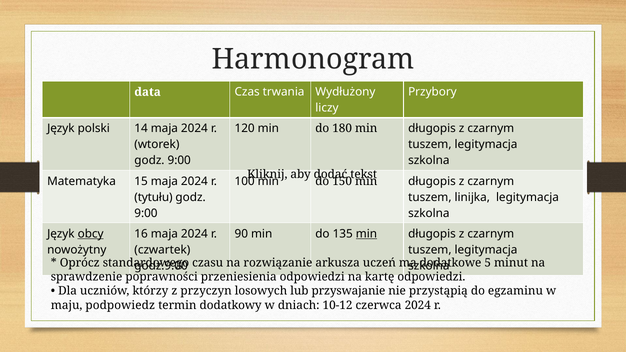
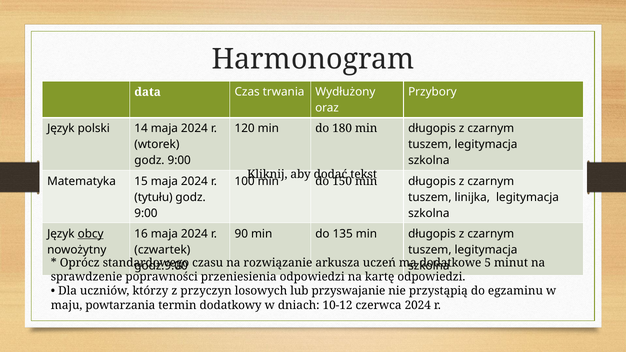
liczy: liczy -> oraz (327, 108)
min underline: present -> none (366, 234)
podpowiedz: podpowiedz -> powtarzania (120, 305)
